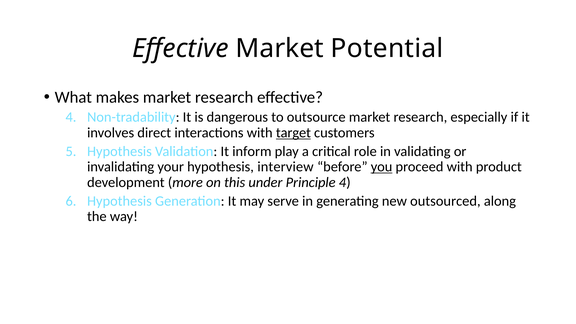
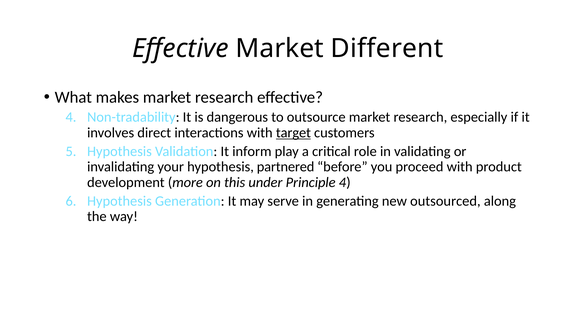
Potential: Potential -> Different (387, 48)
interview: interview -> partnered (286, 167)
you underline: present -> none (382, 167)
